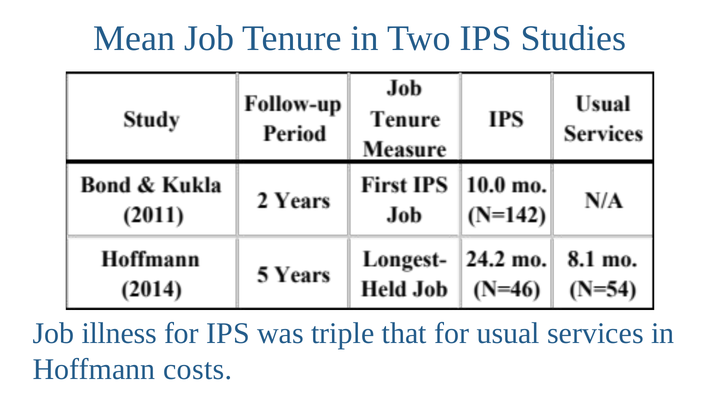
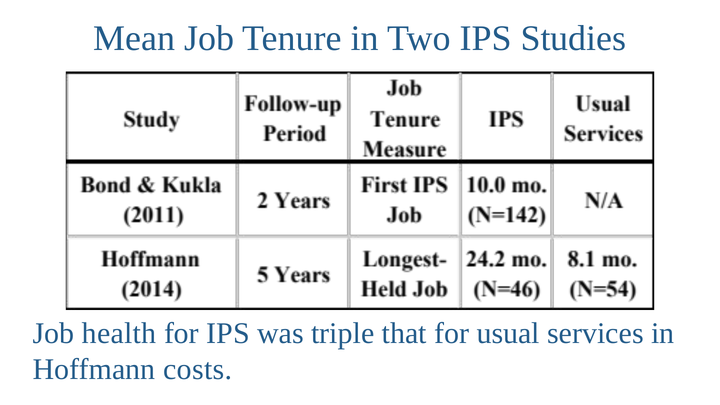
illness: illness -> health (119, 333)
